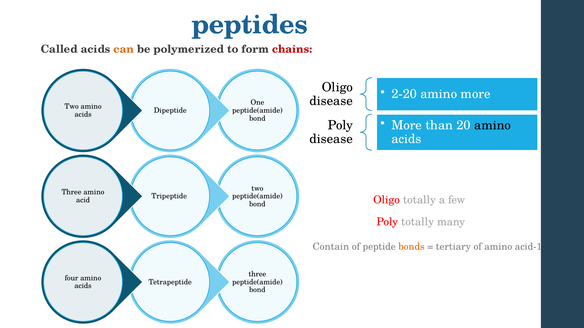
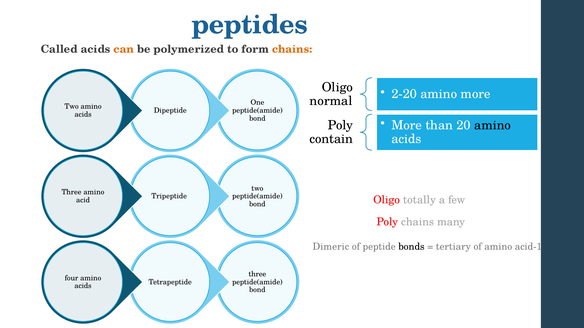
chains colour: red -> orange (292, 49)
disease: disease -> normal (331, 101)
disease: disease -> contain (331, 139)
Poly totally: totally -> chains (418, 222)
Contain: Contain -> Dimeric (331, 247)
bonds colour: orange -> black (411, 247)
